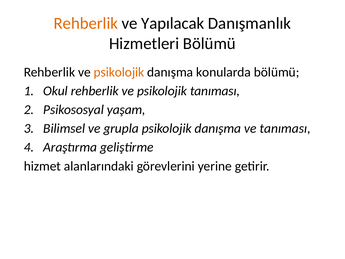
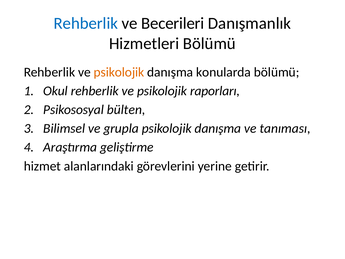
Rehberlik colour: orange -> blue (86, 23)
Yapılacak: Yapılacak -> Becerileri (173, 23)
psikolojik tanıması: tanıması -> raporları (215, 91)
yaşam: yaşam -> bülten (126, 110)
